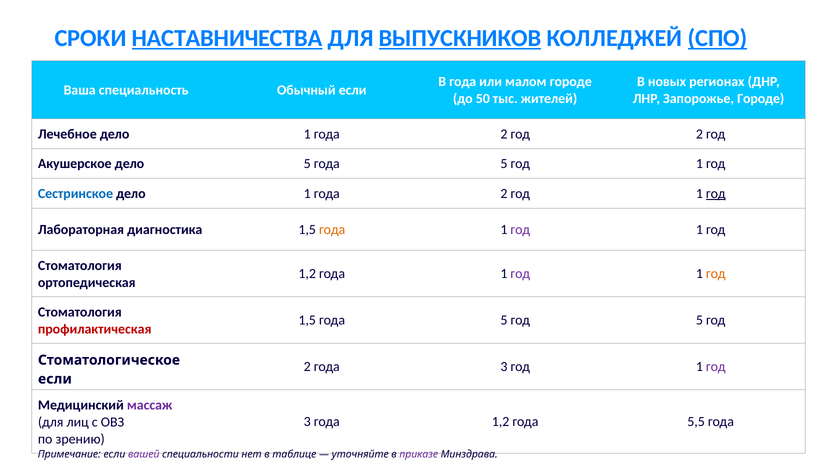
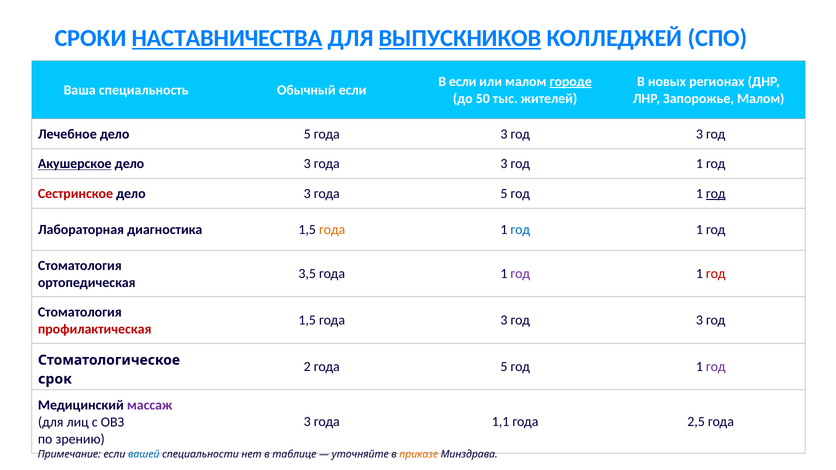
СПО underline: present -> none (718, 38)
В года: года -> если (463, 82)
городе underline: none -> present (571, 82)
Запорожье Городе: Городе -> Малом (761, 99)
Лечебное дело 1: 1 -> 5 (307, 134)
2: 2 -> 3 (504, 134)
2: 2 -> 3 (699, 134)
Акушерское underline: none -> present (75, 164)
5: 5 -> 3 (307, 164)
5: 5 -> 3 (504, 164)
Сестринское colour: blue -> red (75, 194)
1: 1 -> 3 (307, 194)
2: 2 -> 5 (504, 194)
год colour: purple -> blue (520, 230)
1,2: 1,2 -> 3,5 (307, 274)
год colour: orange -> red (716, 274)
1,5 года 5: 5 -> 3 (504, 320)
5: 5 -> 3 (699, 320)
2 года 3: 3 -> 5 (504, 367)
если: если -> срок (55, 379)
года 1,2: 1,2 -> 1,1 (501, 422)
5,5: 5,5 -> 2,5 (696, 422)
вашей colour: purple -> blue (144, 455)
приказе colour: purple -> orange (419, 455)
